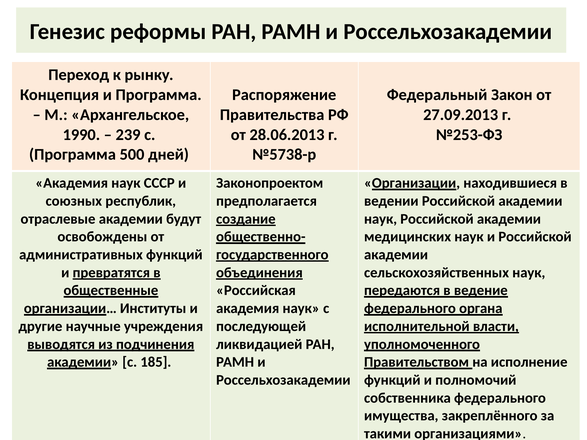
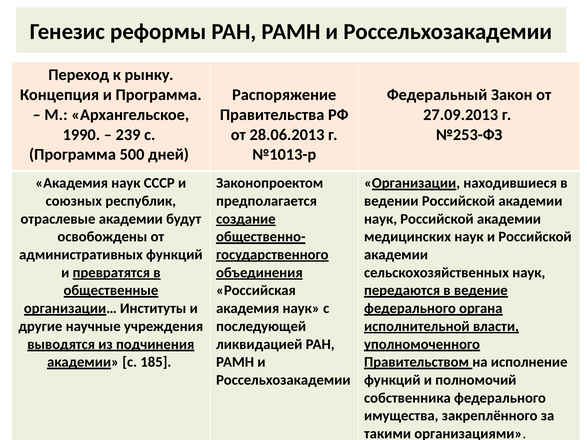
№5738-р: №5738-р -> №1013-р (284, 155)
